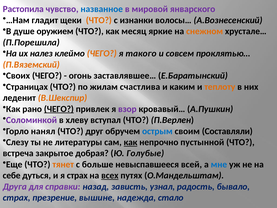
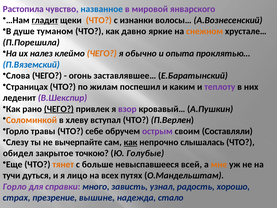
гладит underline: none -> present (45, 20)
оружием: оружием -> туманом (55, 31)
месяц: месяц -> давно (134, 31)
такого: такого -> обычно (141, 53)
совсем: совсем -> опыта (180, 53)
П.Вяземский colour: orange -> blue (31, 65)
Своих: Своих -> Слова (18, 76)
счастлива: счастлива -> поспешил (140, 87)
теплоту colour: orange -> purple (220, 87)
В.Шекспир colour: orange -> purple (62, 98)
Соломинкой colour: purple -> orange (31, 120)
нанял: нанял -> травы (43, 131)
друг: друг -> себе (94, 131)
острым colour: blue -> purple (157, 131)
литературы: литературы -> вычерпайте (78, 142)
пустынной: пустынной -> слышалась (202, 142)
встреча: встреча -> обидел (18, 153)
добрая: добрая -> точкою (92, 153)
мне colour: blue -> orange (219, 164)
себе: себе -> тучи (12, 175)
я страх: страх -> лицо (77, 175)
всех underline: present -> none (110, 175)
Друга: Друга -> Горло (15, 186)
назад: назад -> много (96, 186)
бывало: бывало -> хорошо (233, 186)
